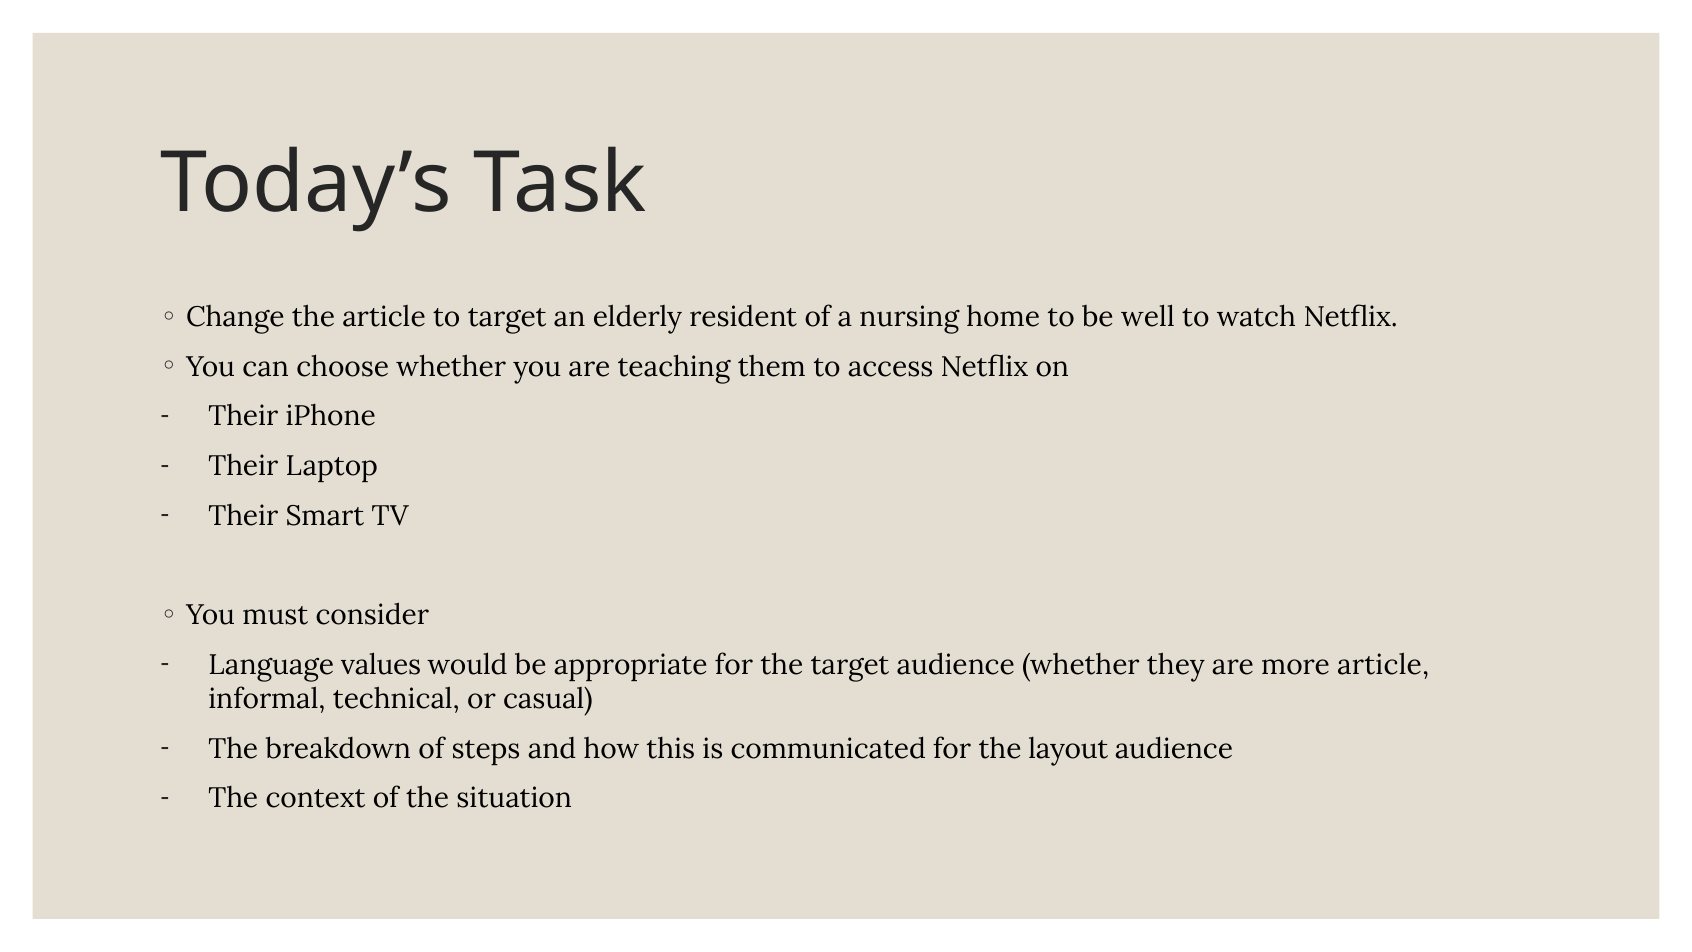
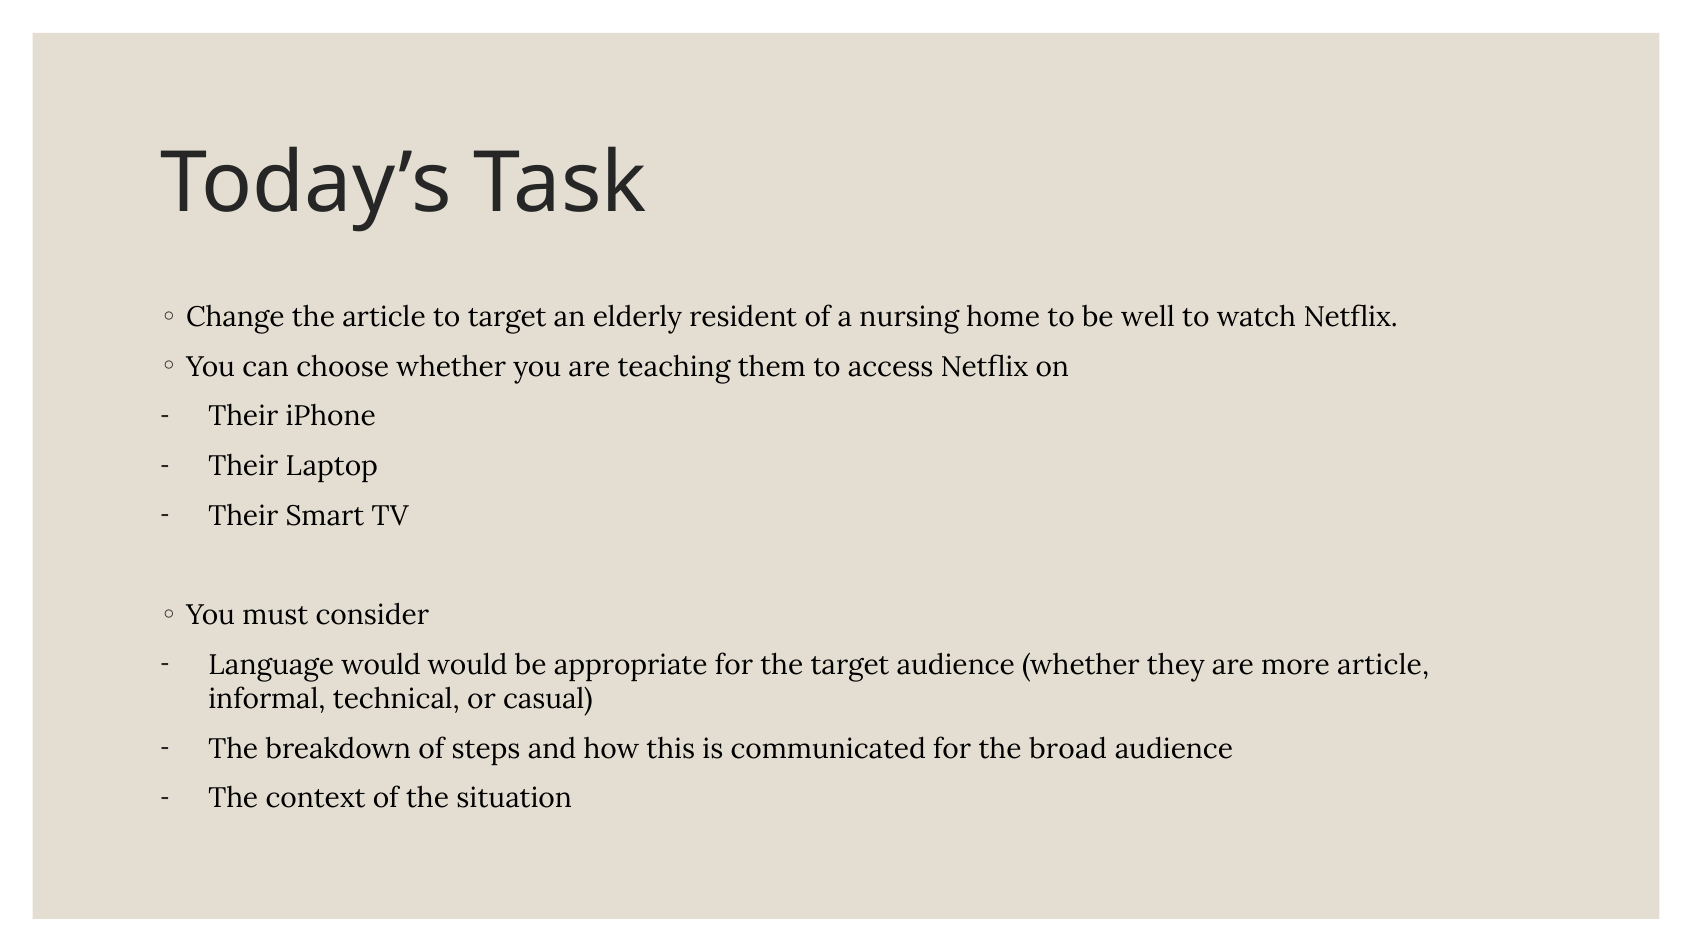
Language values: values -> would (381, 665)
layout: layout -> broad (1068, 749)
